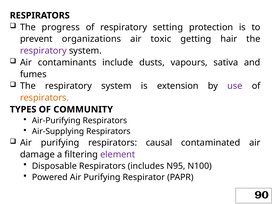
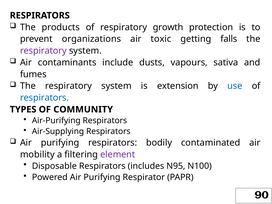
progress: progress -> products (61, 27)
setting: setting -> growth (168, 27)
hair: hair -> falls (229, 39)
use colour: purple -> blue (235, 86)
respirators colour: orange -> blue (44, 98)
causal: causal -> bodily (159, 143)
damage: damage -> mobility (37, 154)
